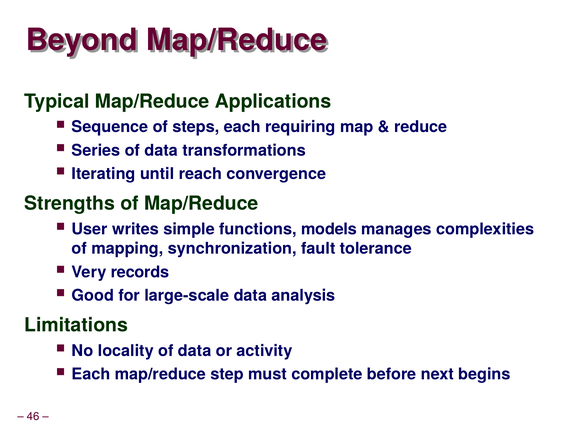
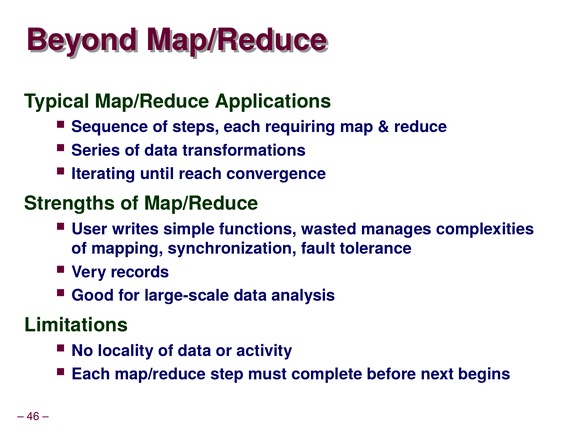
models: models -> wasted (329, 229)
